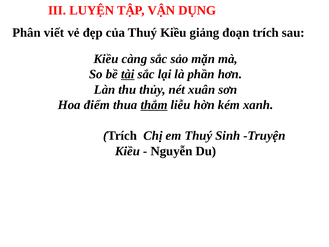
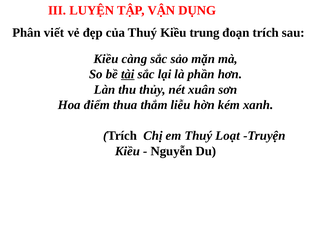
giảng: giảng -> trung (205, 33)
thắm underline: present -> none (154, 105)
Sinh: Sinh -> Loạt (228, 136)
